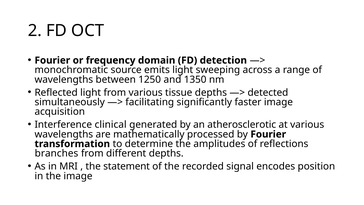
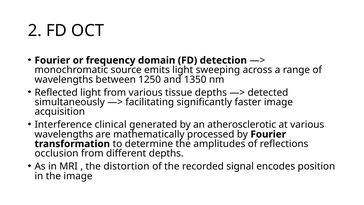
branches: branches -> occlusion (57, 153)
statement: statement -> distortion (126, 166)
